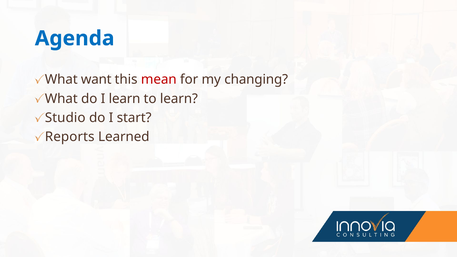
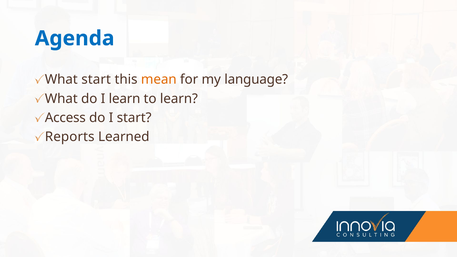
What want: want -> start (96, 79)
mean colour: red -> orange (159, 79)
changing: changing -> language (256, 79)
Studio: Studio -> Access (65, 118)
